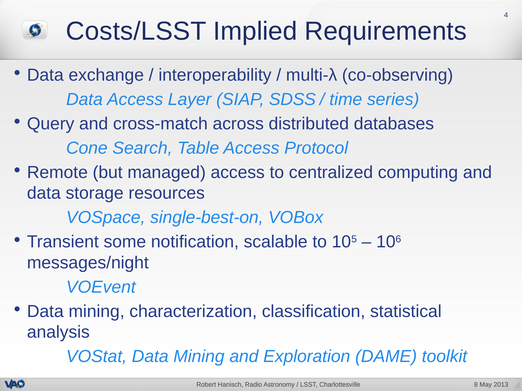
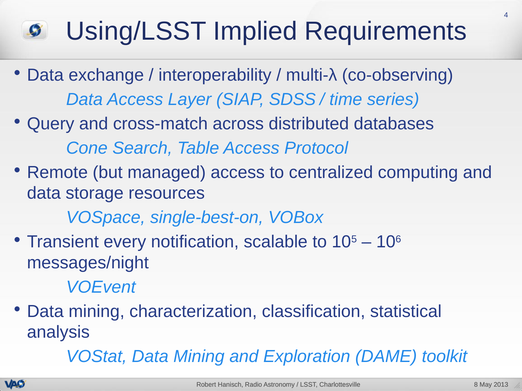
Costs/LSST: Costs/LSST -> Using/LSST (136, 31)
some: some -> every (125, 242)
